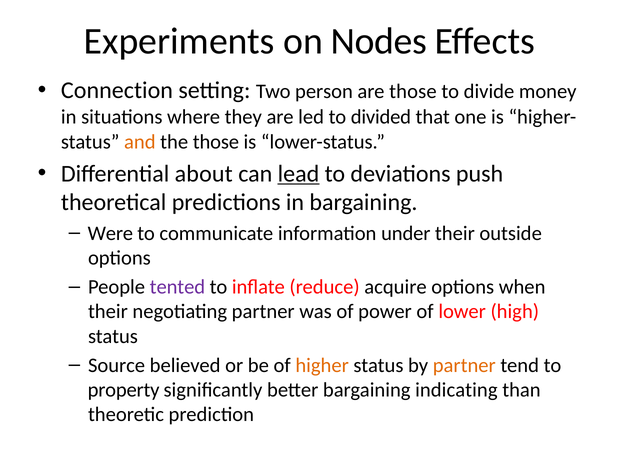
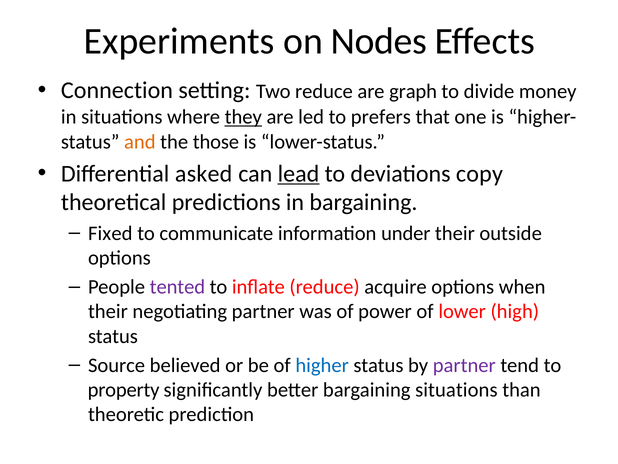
Two person: person -> reduce (324, 91)
are those: those -> graph (413, 91)
they underline: none -> present (243, 117)
divided: divided -> prefers (381, 117)
about: about -> asked (204, 173)
push: push -> copy (479, 173)
Were: Were -> Fixed (110, 233)
higher colour: orange -> blue (322, 365)
partner colour: orange -> purple (464, 365)
bargaining indicating: indicating -> situations (456, 390)
